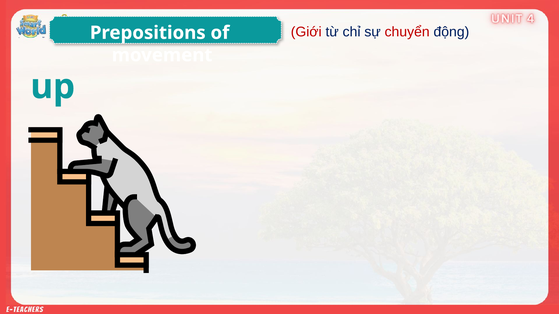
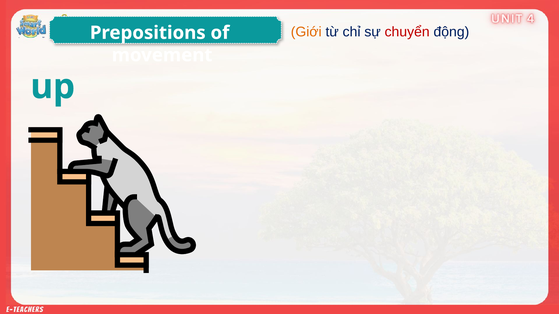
Giới colour: red -> orange (306, 32)
